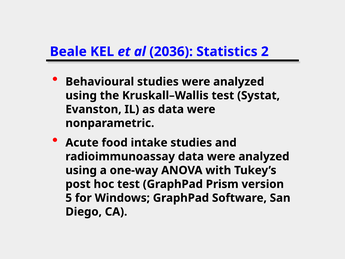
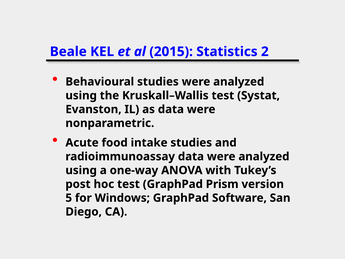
2036: 2036 -> 2015 (171, 52)
